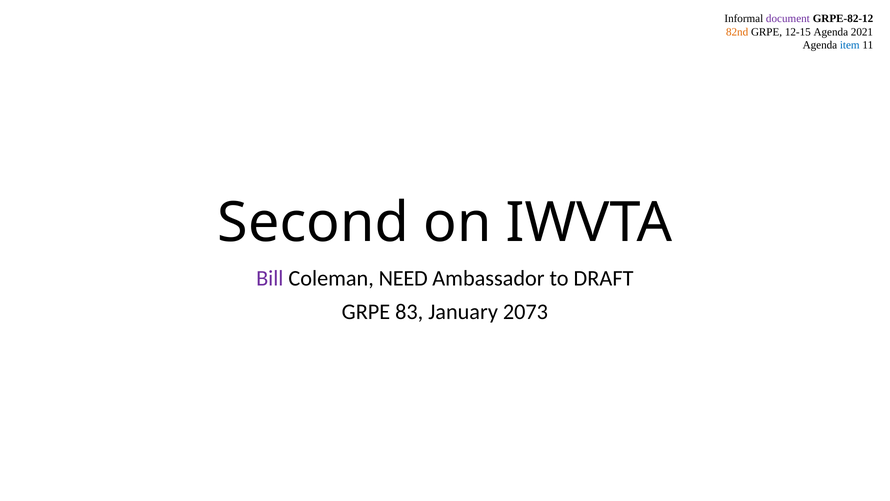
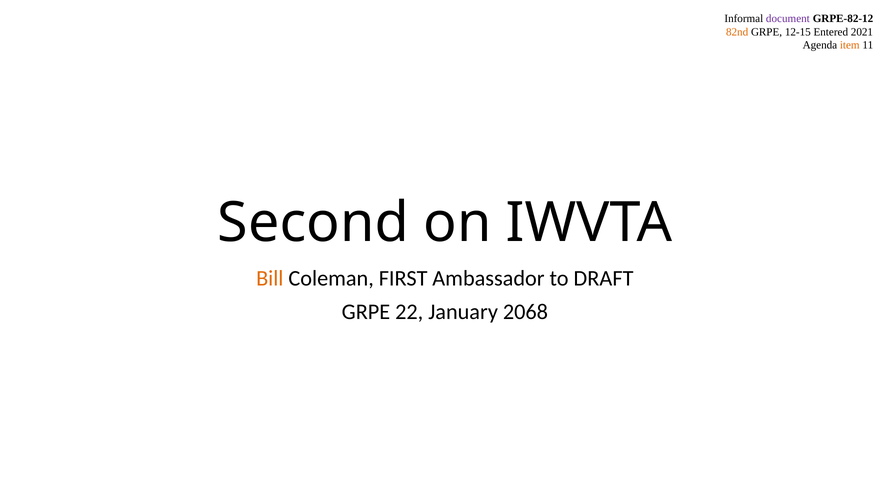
12-15 Agenda: Agenda -> Entered (831, 32)
item colour: blue -> orange (850, 45)
Bill colour: purple -> orange (270, 278)
NEED: NEED -> FIRST (403, 278)
83: 83 -> 22 (409, 311)
2073: 2073 -> 2068 (525, 311)
